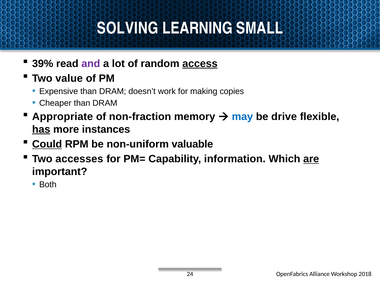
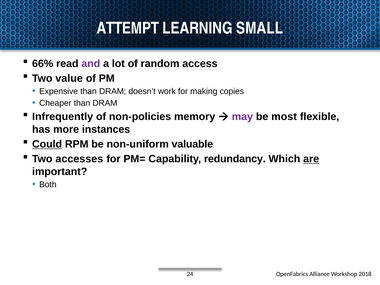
SOLVING: SOLVING -> ATTEMPT (128, 28)
39%: 39% -> 66% (43, 64)
access underline: present -> none (200, 64)
Appropriate: Appropriate -> Infrequently (63, 117)
non-fraction: non-fraction -> non-policies (140, 117)
may colour: blue -> purple (242, 117)
drive: drive -> most (284, 117)
has underline: present -> none (41, 129)
information: information -> redundancy (235, 159)
